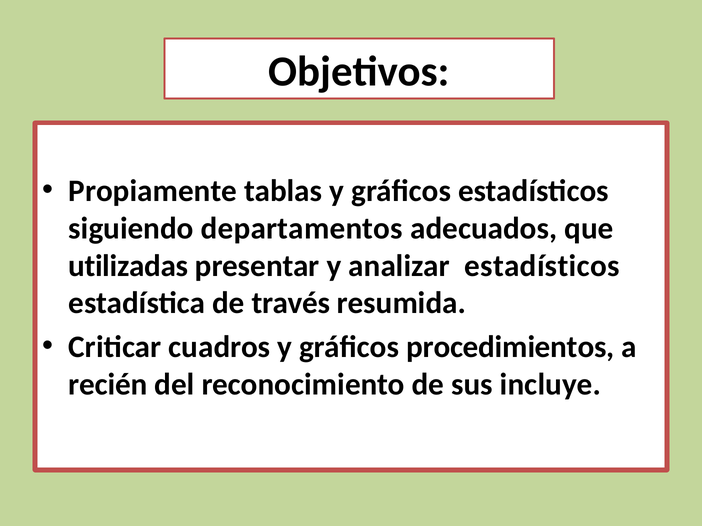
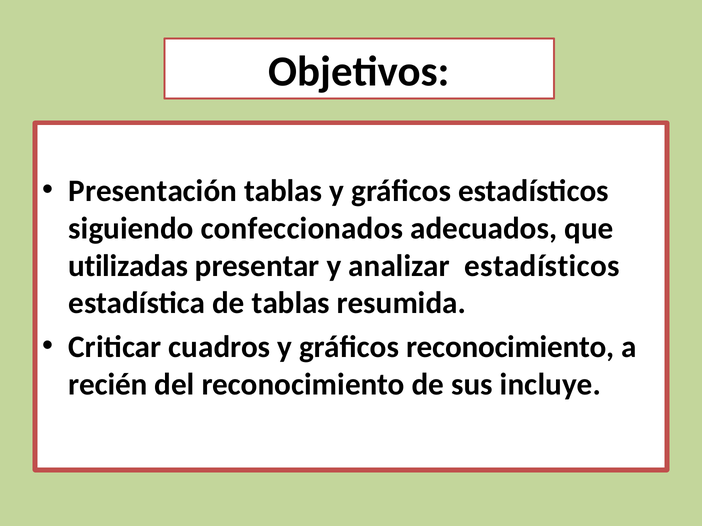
Propiamente: Propiamente -> Presentación (153, 191)
departamentos: departamentos -> confeccionados (302, 228)
de través: través -> tablas (291, 303)
gráficos procedimientos: procedimientos -> reconocimiento (510, 347)
